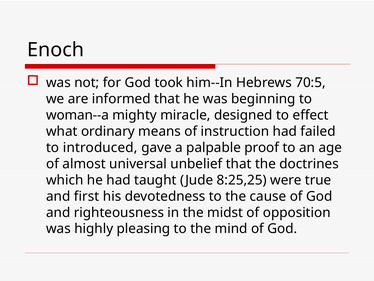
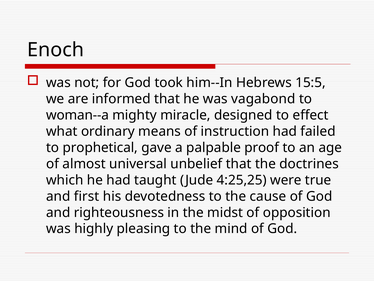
70:5: 70:5 -> 15:5 (310, 83)
beginning: beginning -> vagabond (263, 99)
introduced: introduced -> prophetical (100, 147)
8:25,25: 8:25,25 -> 4:25,25 (242, 180)
